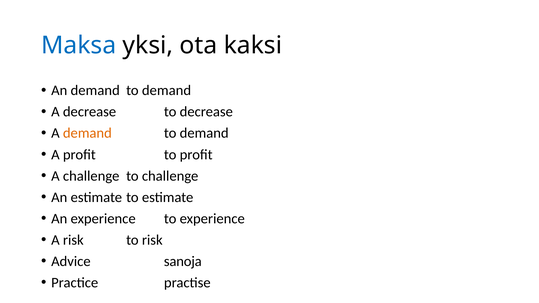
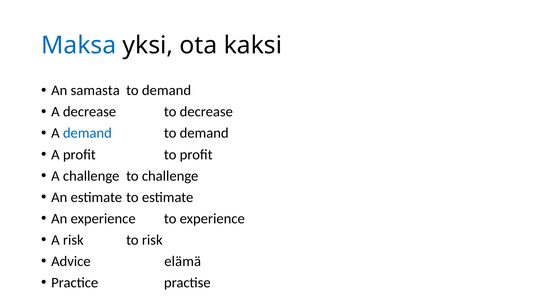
An demand: demand -> samasta (95, 91)
demand colour: orange -> blue (87, 133)
sanoja: sanoja -> elämä (183, 262)
